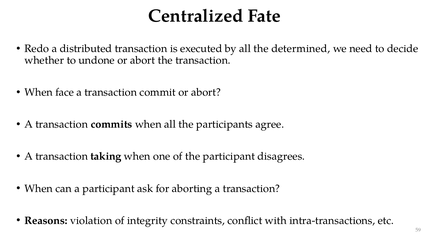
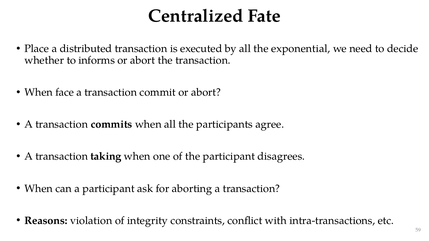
Redo: Redo -> Place (37, 49)
determined: determined -> exponential (301, 49)
undone: undone -> informs (97, 60)
